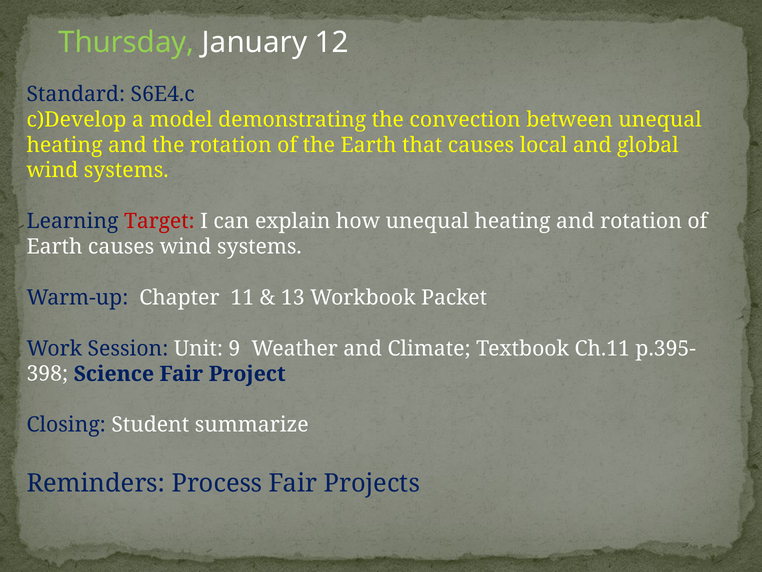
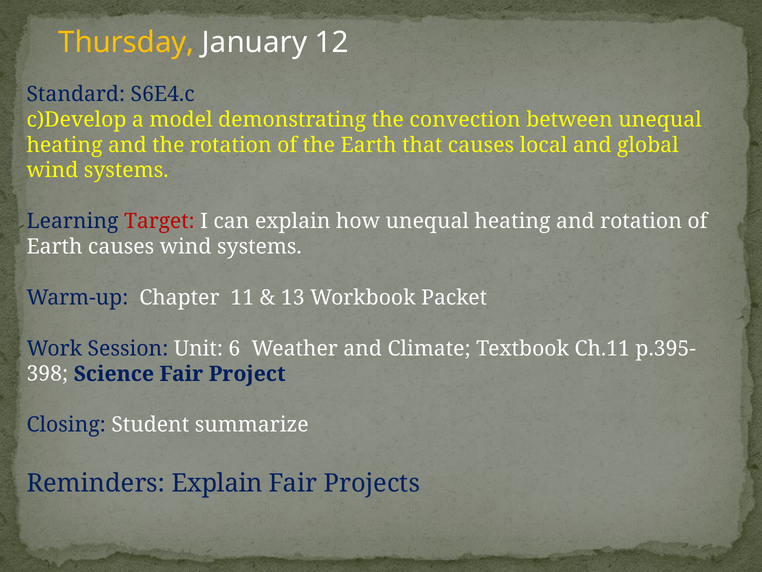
Thursday colour: light green -> yellow (126, 43)
9: 9 -> 6 (234, 348)
Reminders Process: Process -> Explain (217, 483)
